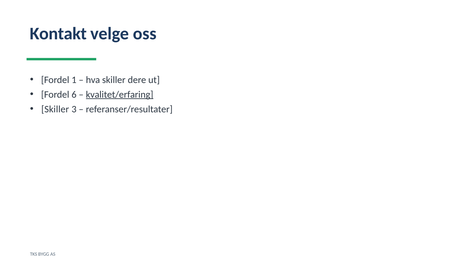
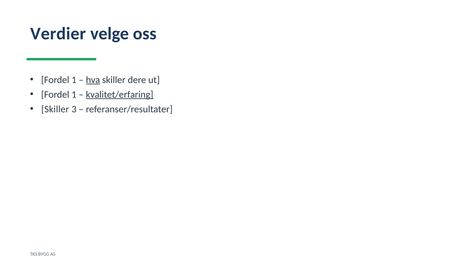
Kontakt: Kontakt -> Verdier (58, 34)
hva underline: none -> present (93, 80)
6: 6 -> 1 (74, 95)
